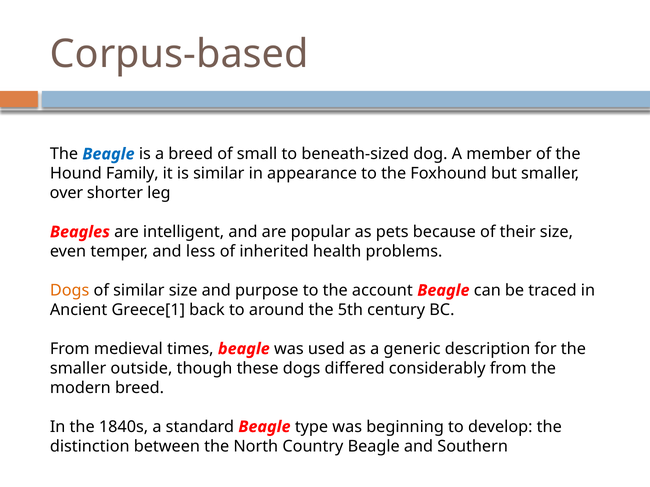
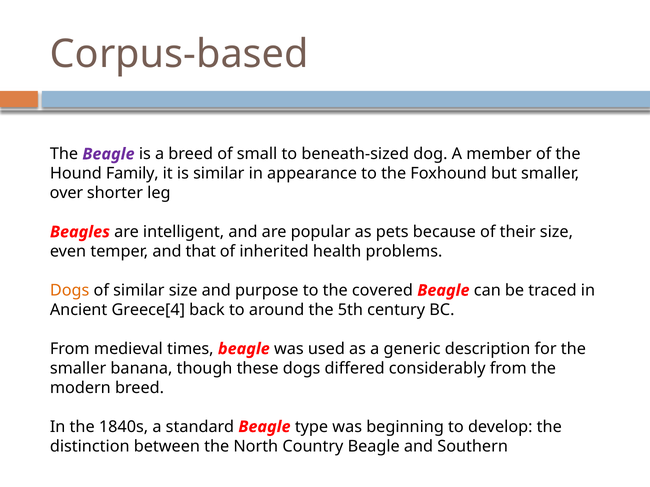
Beagle colour: blue -> purple (108, 154)
less: less -> that (201, 252)
account: account -> covered (382, 291)
Greece[1: Greece[1 -> Greece[4 (148, 310)
outside: outside -> banana (141, 369)
